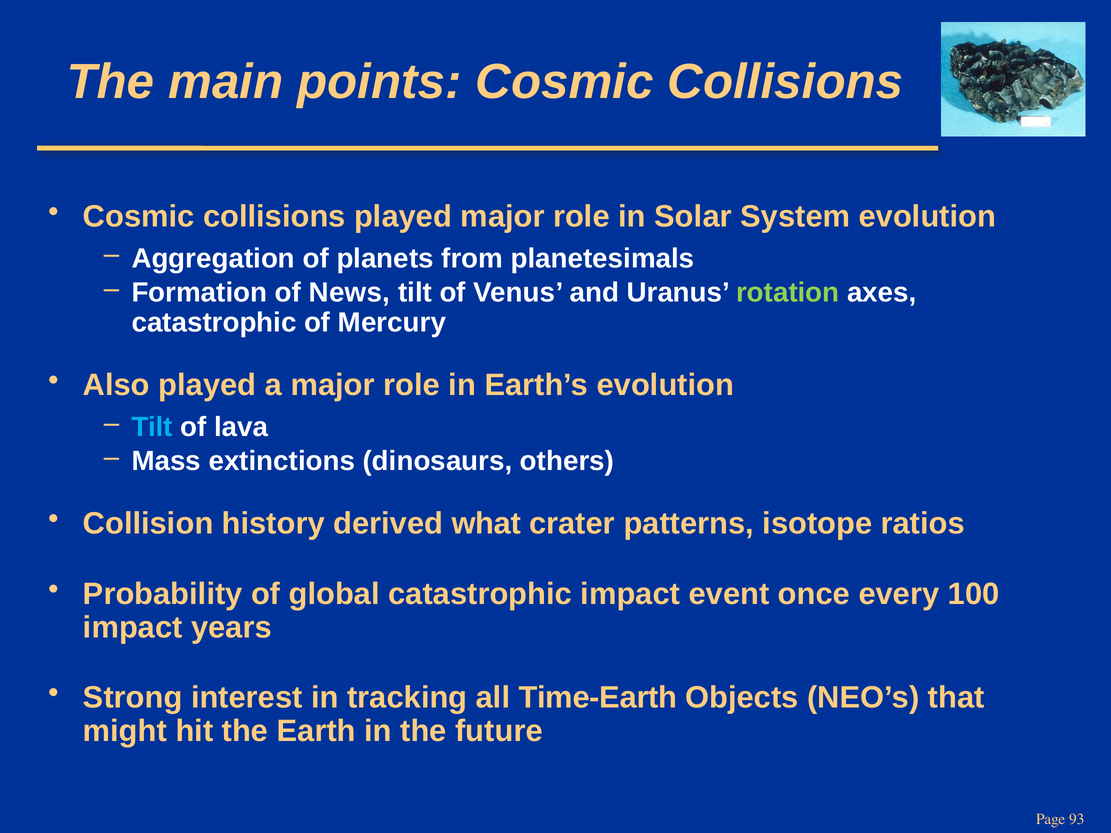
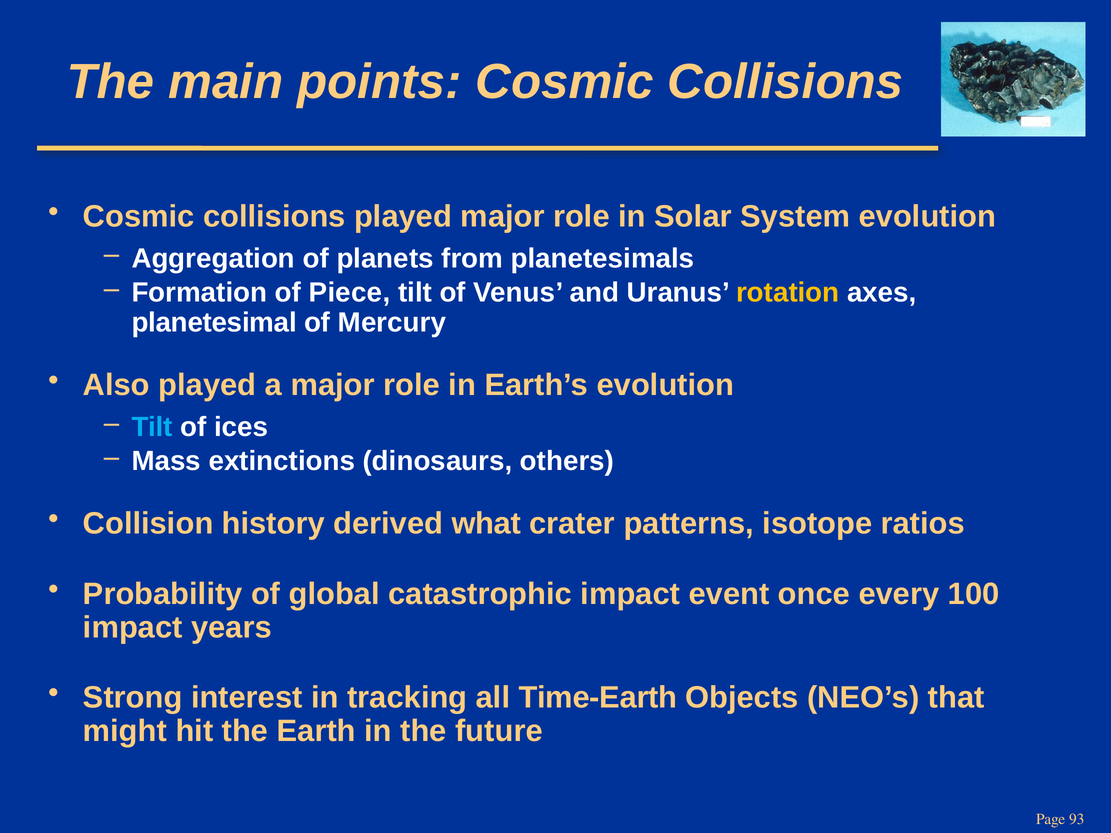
News: News -> Piece (349, 293)
rotation colour: light green -> yellow (788, 293)
catastrophic: catastrophic -> planetesimal (214, 323)
lava: lava -> ices (241, 427)
